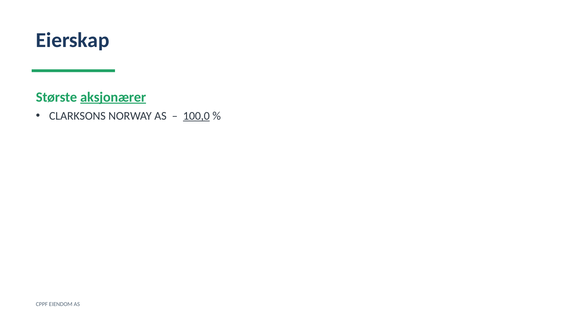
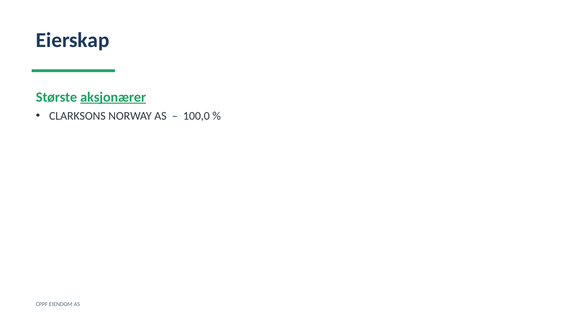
100,0 underline: present -> none (196, 116)
